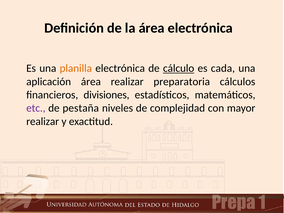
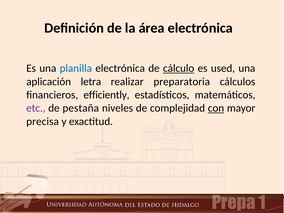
planilla colour: orange -> blue (76, 68)
cada: cada -> used (223, 68)
aplicación área: área -> letra (91, 82)
divisiones: divisiones -> efficiently (106, 95)
con underline: none -> present (216, 108)
realizar: realizar -> precisa (43, 121)
